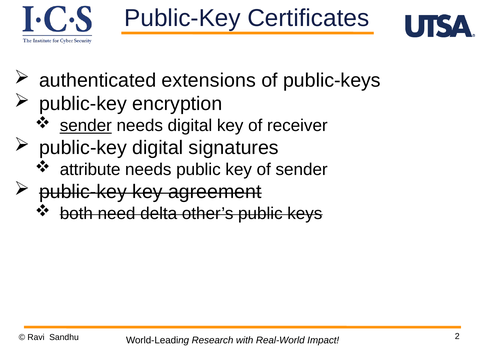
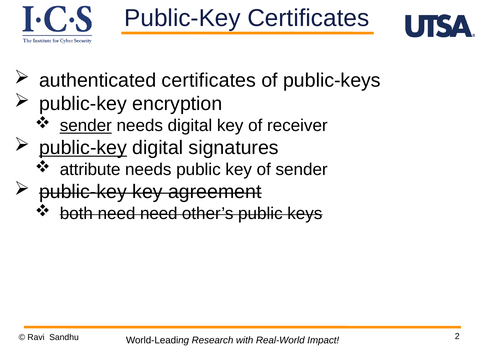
authenticated extensions: extensions -> certificates (209, 80)
public-key underline: none -> present (83, 148)
need delta: delta -> need (159, 213)
